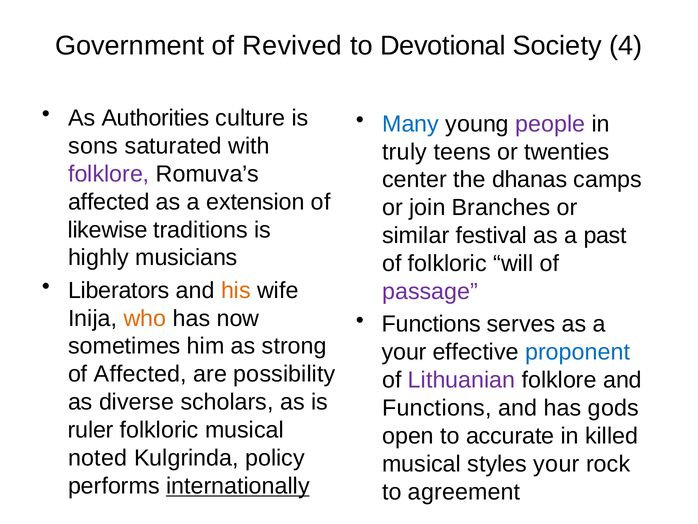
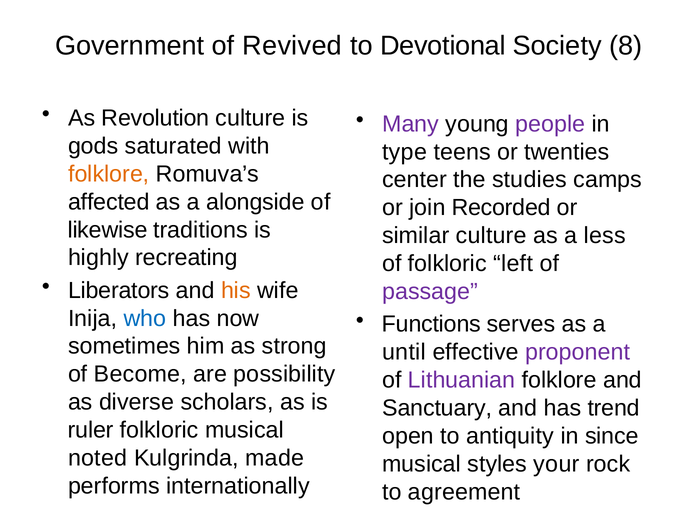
4: 4 -> 8 (626, 46)
Authorities: Authorities -> Revolution (155, 118)
Many colour: blue -> purple (411, 124)
sons: sons -> gods (93, 146)
truly: truly -> type (405, 152)
folklore colour: purple -> orange (109, 174)
dhanas: dhanas -> studies (529, 180)
extension: extension -> alongside (256, 202)
Branches: Branches -> Recorded (501, 208)
similar festival: festival -> culture (491, 235)
past: past -> less (605, 235)
musicians: musicians -> recreating (186, 258)
will: will -> left (513, 263)
who colour: orange -> blue (145, 318)
your: your -> until (404, 352)
proponent colour: blue -> purple (578, 352)
of Affected: Affected -> Become (140, 374)
Functions: Functions -> Sanctuary (437, 408)
gods: gods -> trend (614, 408)
accurate: accurate -> antiquity (510, 436)
killed: killed -> since (612, 436)
policy: policy -> made (275, 458)
internationally underline: present -> none (238, 486)
